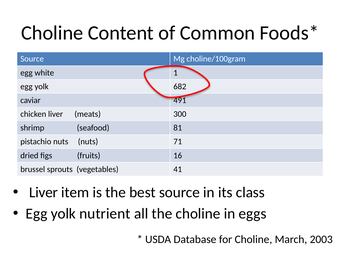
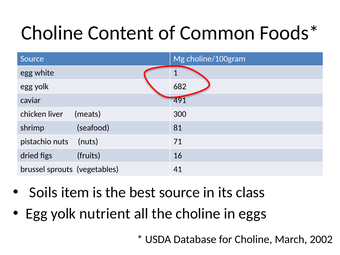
Liver: Liver -> Soils (43, 192)
2003: 2003 -> 2002 (321, 239)
